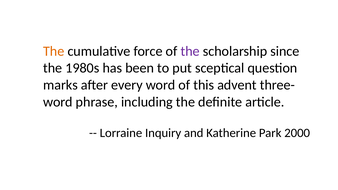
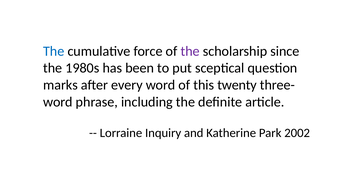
The colour: orange -> blue (54, 51)
advent: advent -> twenty (237, 85)
2000: 2000 -> 2002 (297, 133)
